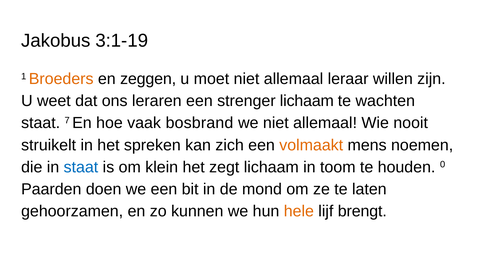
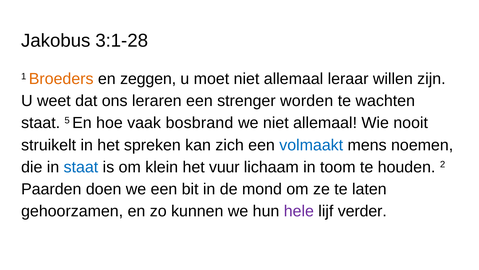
3:1-19: 3:1-19 -> 3:1-28 (122, 41)
strenger lichaam: lichaam -> worden (307, 101)
7: 7 -> 5 (67, 120)
volmaakt colour: orange -> blue (311, 145)
zegt: zegt -> vuur (224, 167)
0: 0 -> 2 (443, 164)
hele colour: orange -> purple (299, 211)
brengt: brengt -> verder (362, 211)
